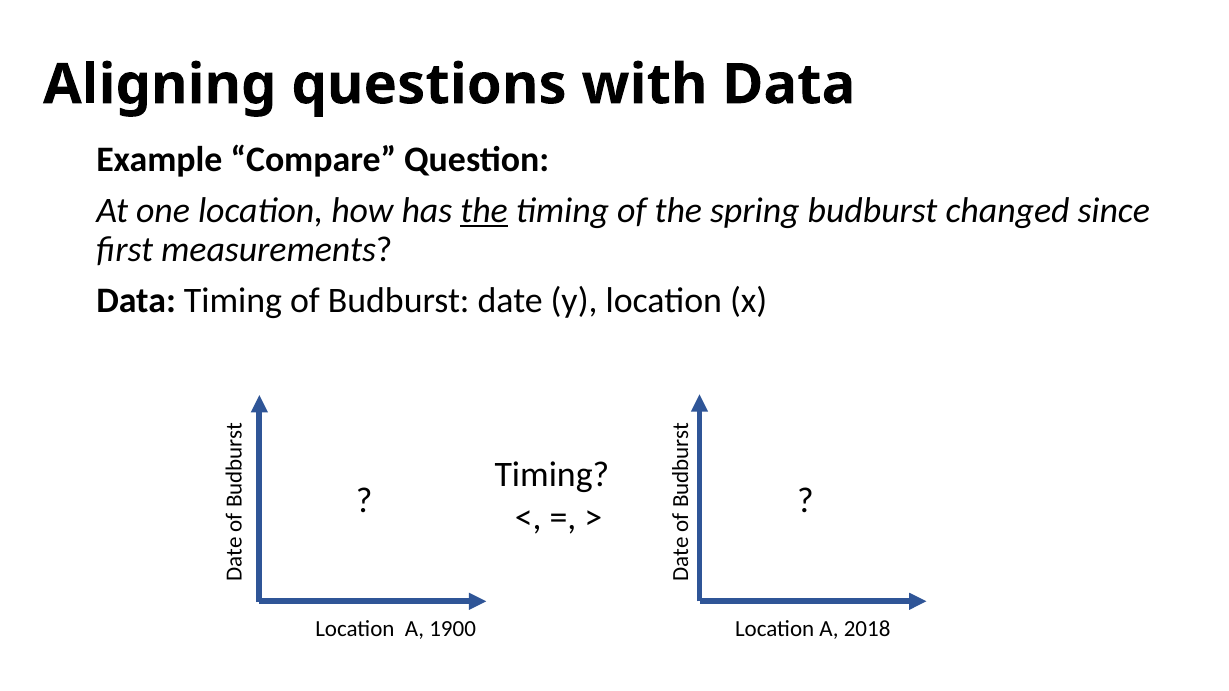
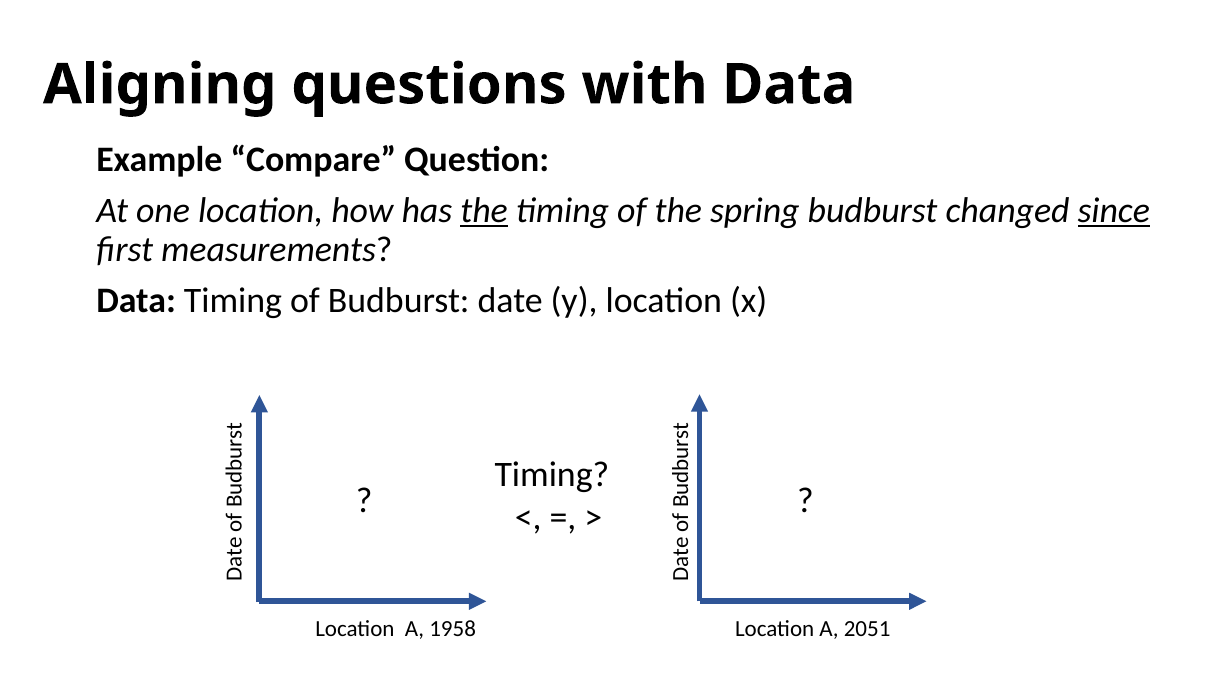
since underline: none -> present (1114, 211)
1900: 1900 -> 1958 (453, 629)
2018: 2018 -> 2051 (867, 629)
